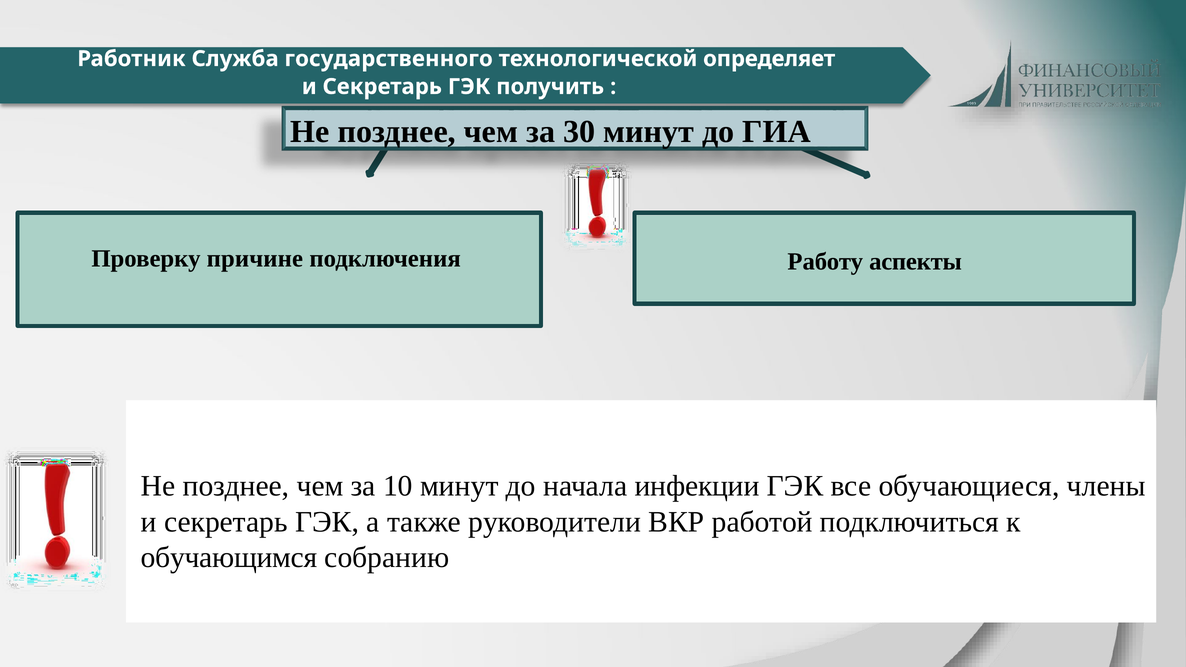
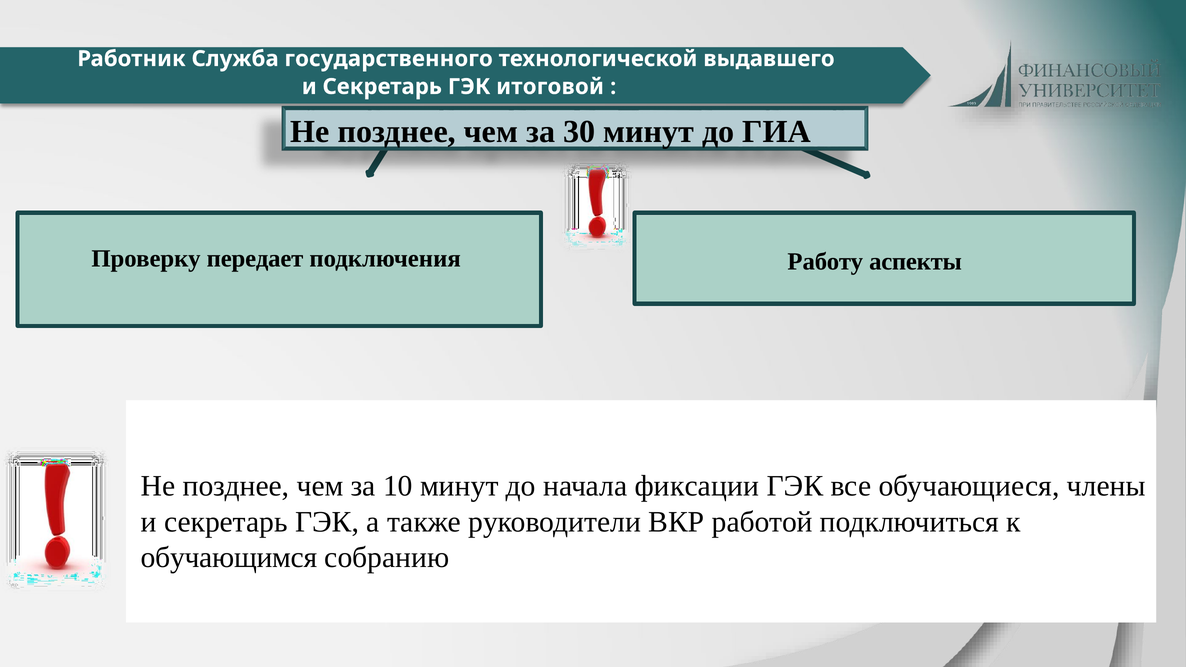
определяет: определяет -> выдавшего (769, 59)
получить: получить -> итоговой (550, 87)
причине: причине -> передает (255, 259)
инфекции: инфекции -> фиксации (697, 486)
